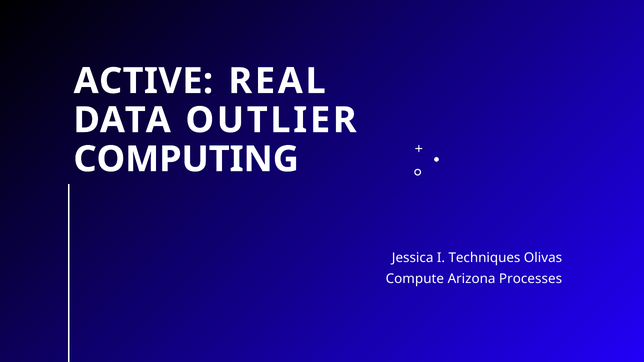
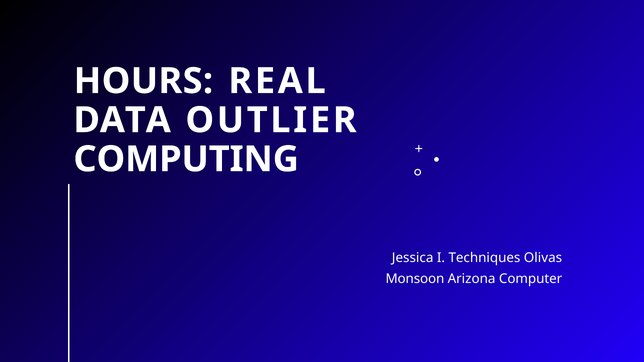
ACTIVE: ACTIVE -> HOURS (143, 81)
Compute: Compute -> Monsoon (415, 279)
Processes: Processes -> Computer (531, 279)
